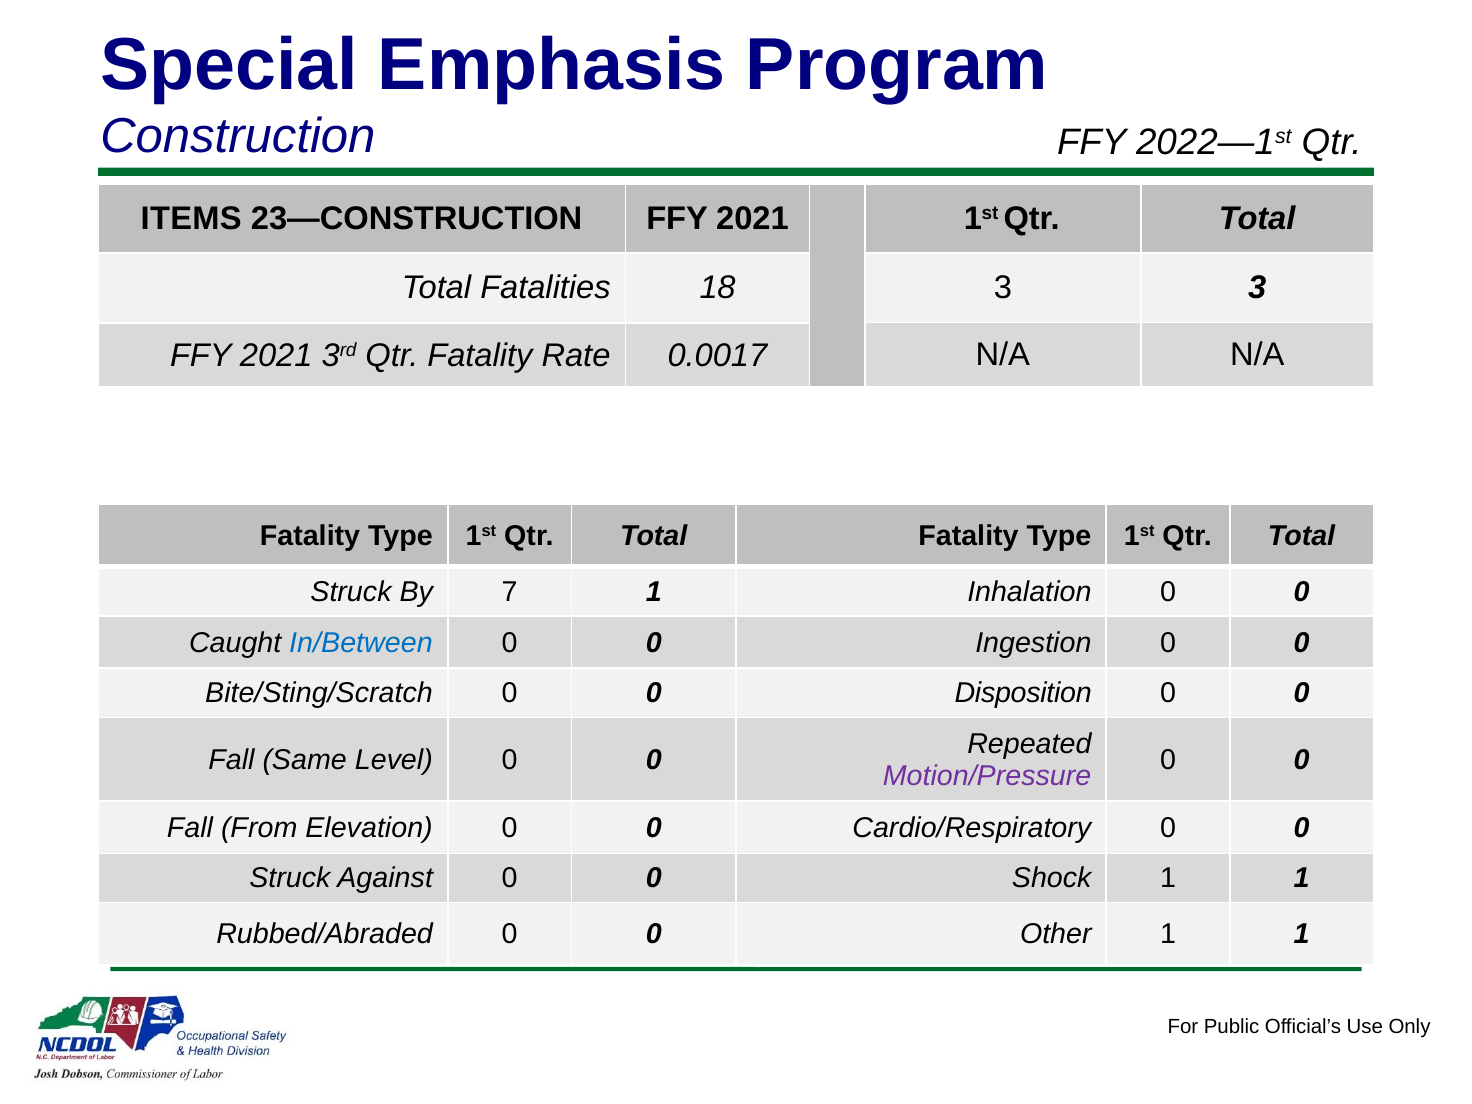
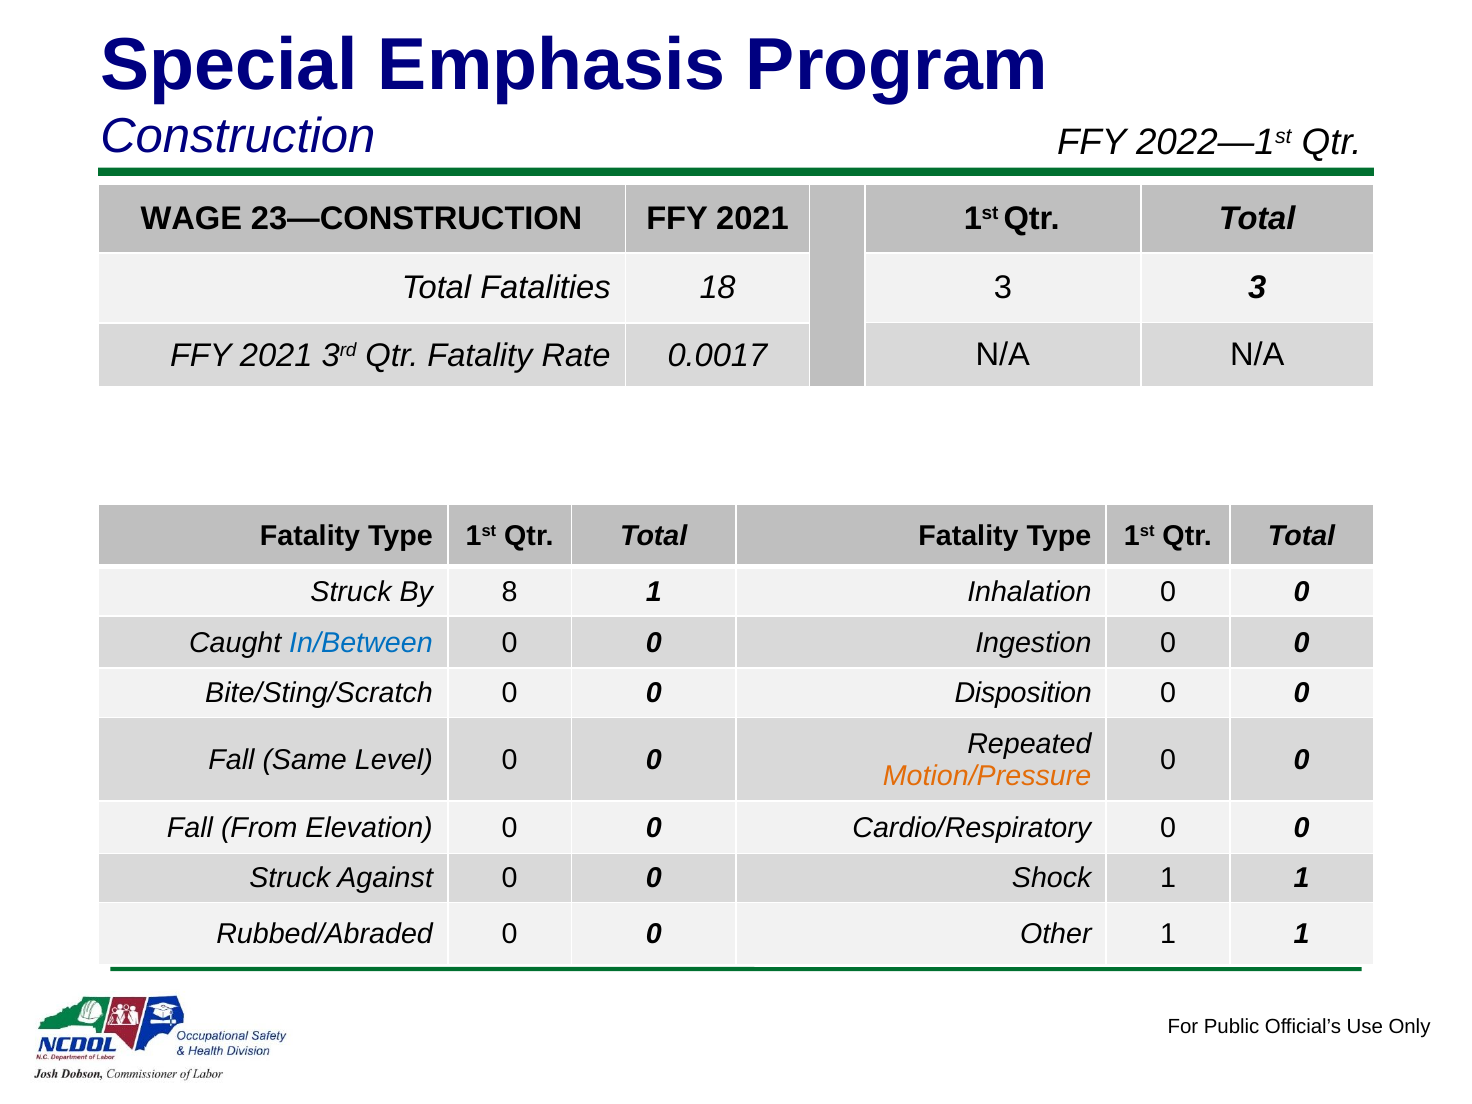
ITEMS: ITEMS -> WAGE (191, 219)
7: 7 -> 8 (510, 592)
Motion/Pressure colour: purple -> orange (987, 776)
